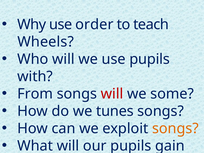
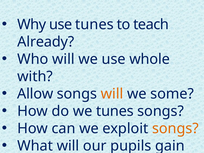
use order: order -> tunes (94, 24)
Wheels: Wheels -> Already (46, 42)
use pupils: pupils -> whole (150, 59)
From: From -> Allow (35, 94)
will colour: red -> orange (112, 94)
